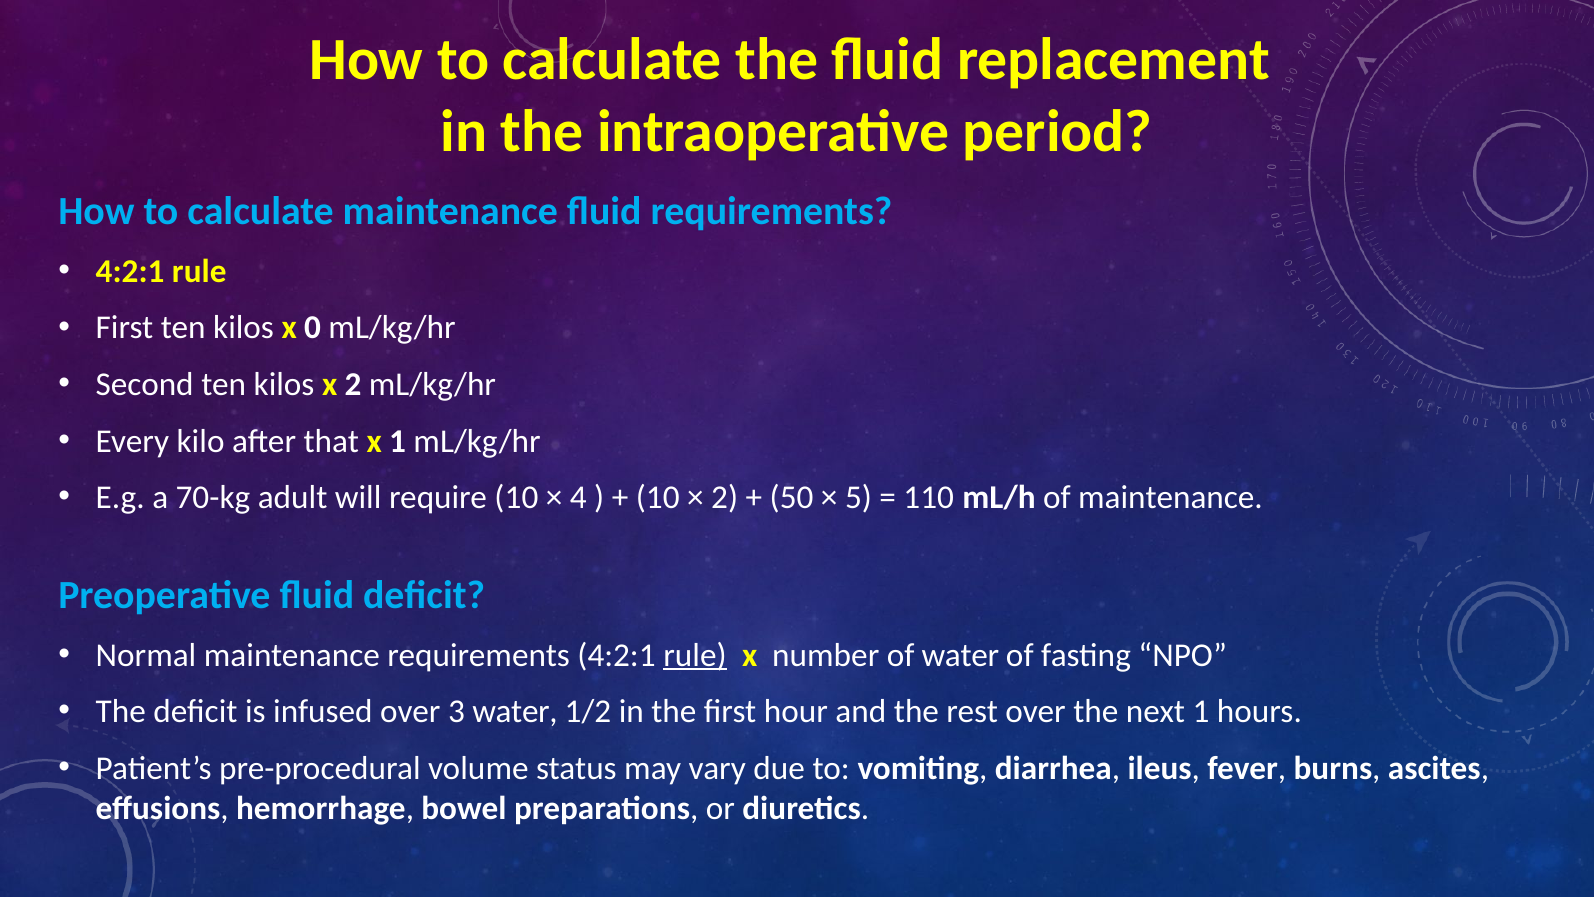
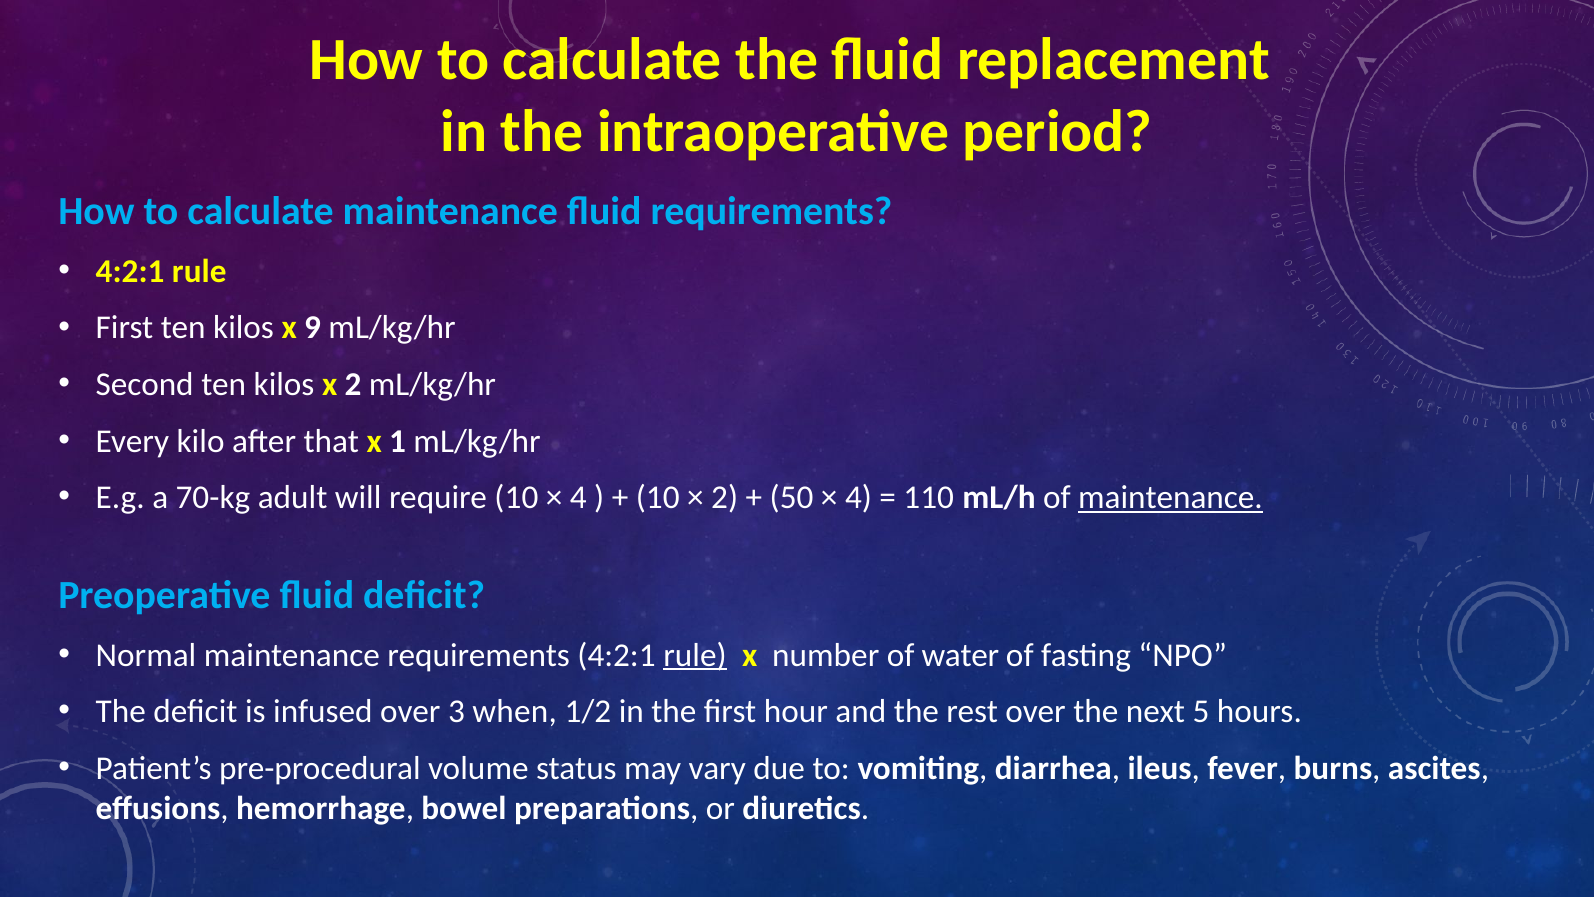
0: 0 -> 9 (313, 328)
5: 5 -> 4 (858, 497)
maintenance underline: none -> present (1170, 497)
3 water: water -> when (515, 711)
next 1: 1 -> 5 (1201, 711)
